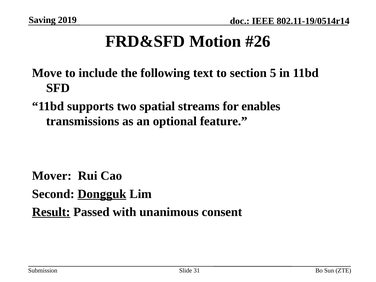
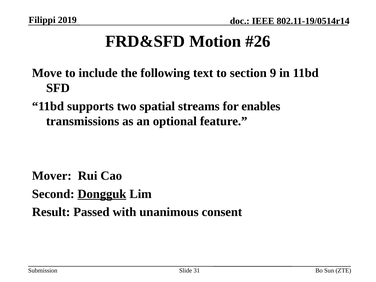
Saving: Saving -> Filippi (42, 20)
5: 5 -> 9 (273, 73)
Result underline: present -> none (51, 212)
